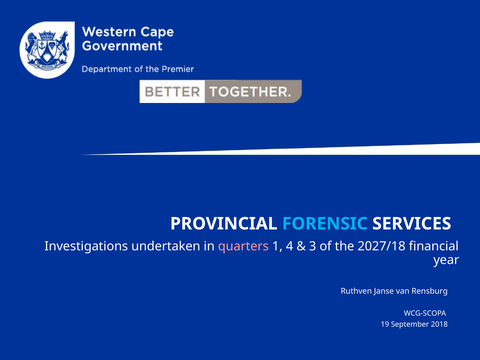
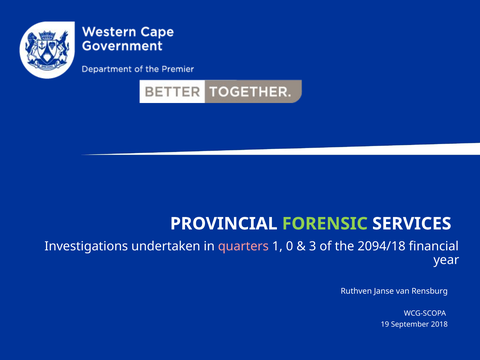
FORENSIC colour: light blue -> light green (325, 224)
4: 4 -> 0 (290, 246)
2027/18: 2027/18 -> 2094/18 (382, 246)
